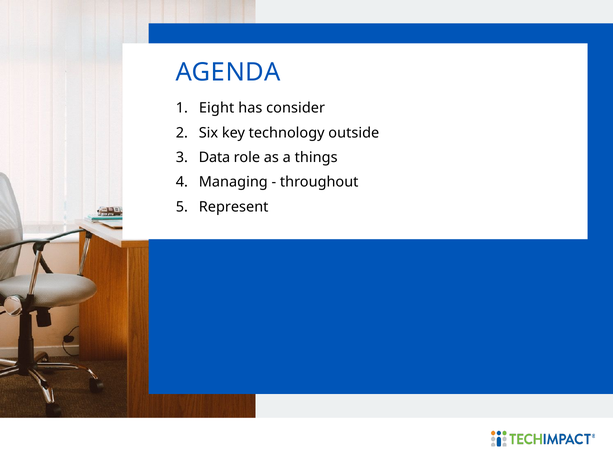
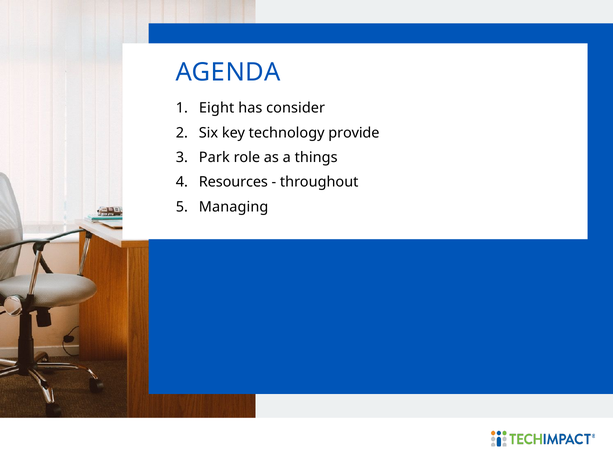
outside: outside -> provide (354, 133)
Data: Data -> Park (214, 157)
Managing: Managing -> Resources (233, 182)
Represent: Represent -> Managing (234, 207)
